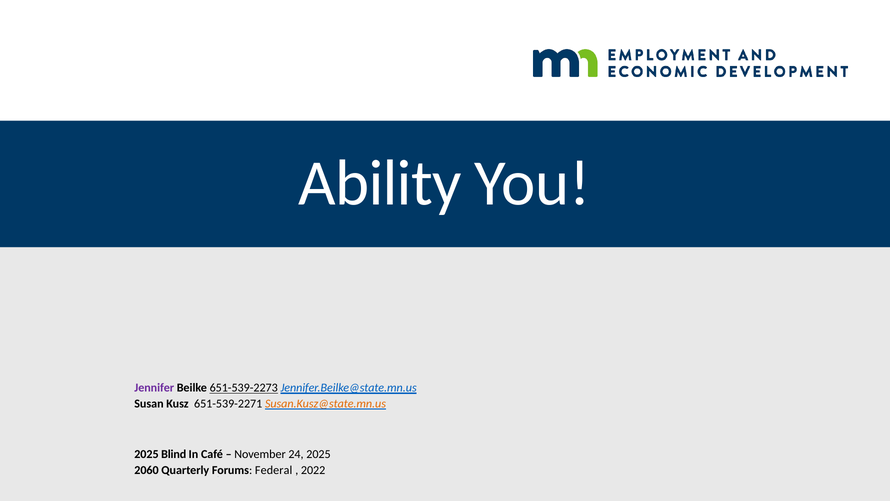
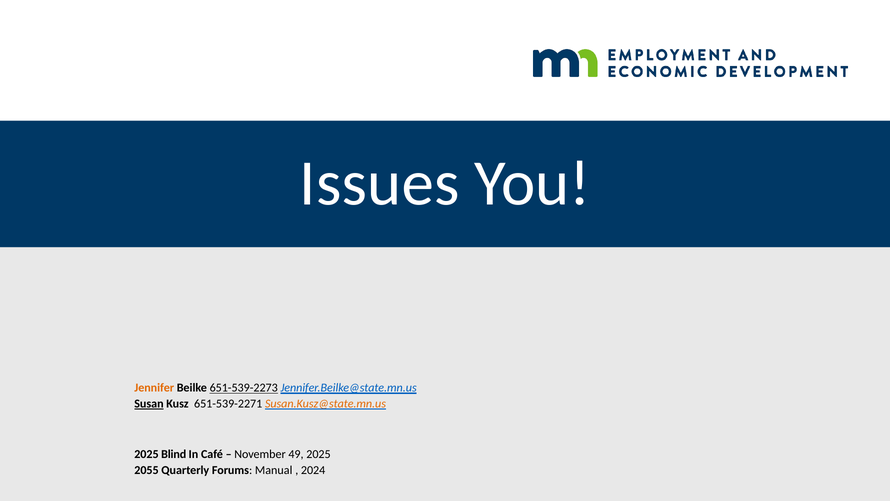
Ability: Ability -> Issues (379, 183)
Jennifer colour: purple -> orange (154, 388)
Susan underline: none -> present (149, 404)
24: 24 -> 49 (296, 454)
2060: 2060 -> 2055 (146, 470)
Federal: Federal -> Manual (274, 470)
2022: 2022 -> 2024 (313, 470)
